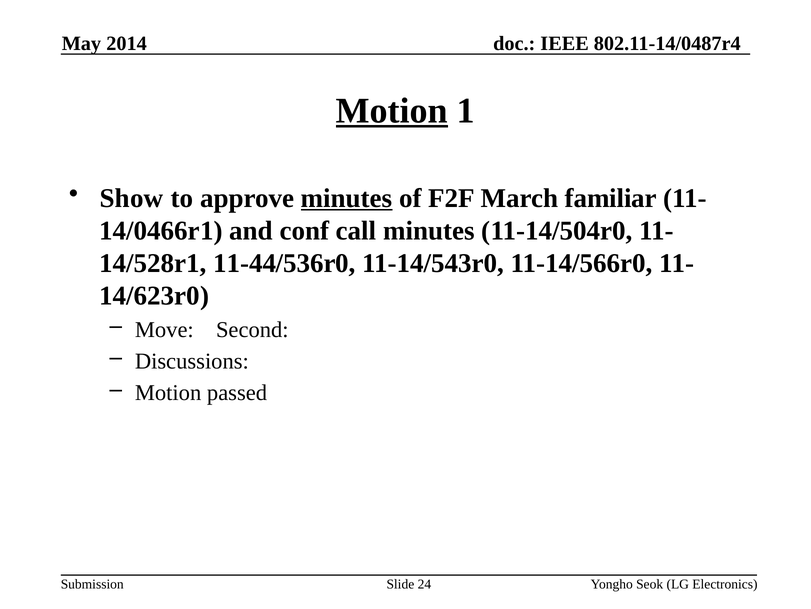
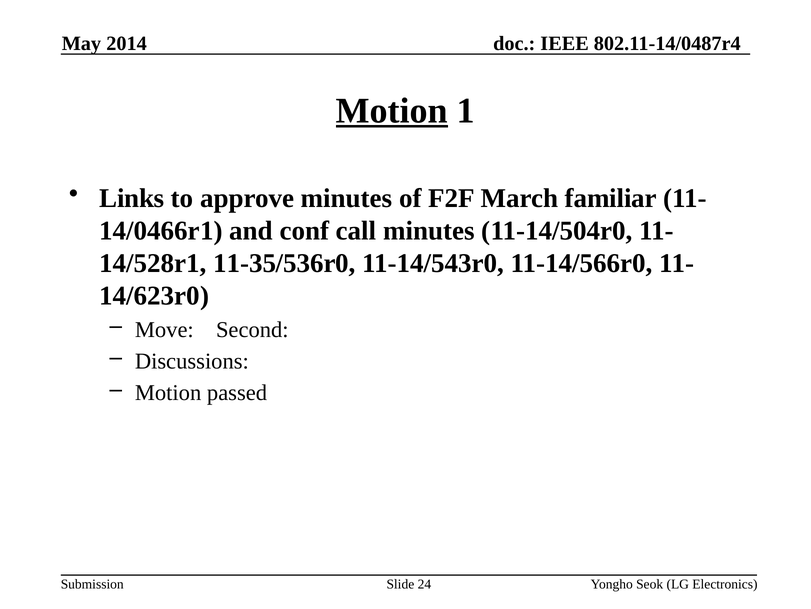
Show: Show -> Links (132, 198)
minutes underline: present -> none (347, 198)
11-44/536r0: 11-44/536r0 -> 11-35/536r0 (284, 263)
